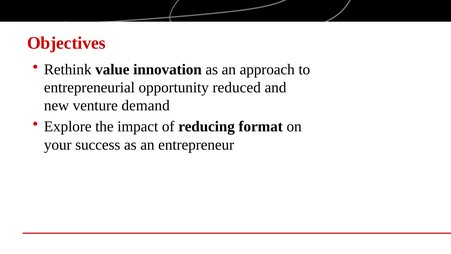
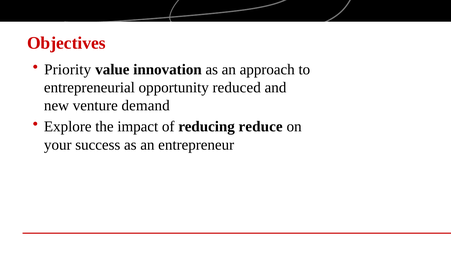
Rethink: Rethink -> Priority (68, 69)
format: format -> reduce (261, 127)
